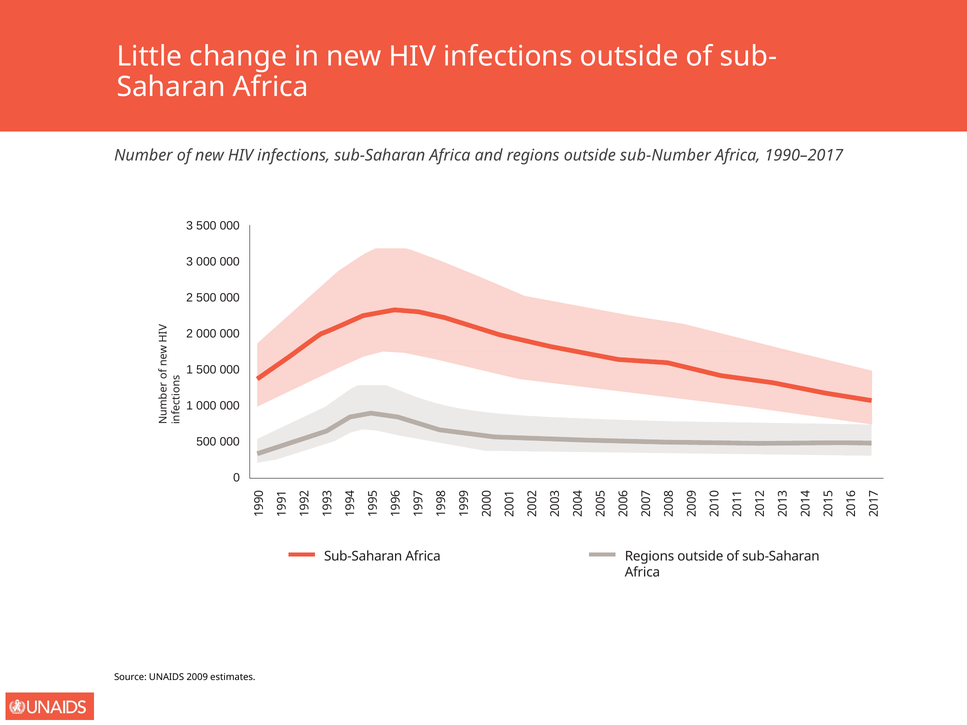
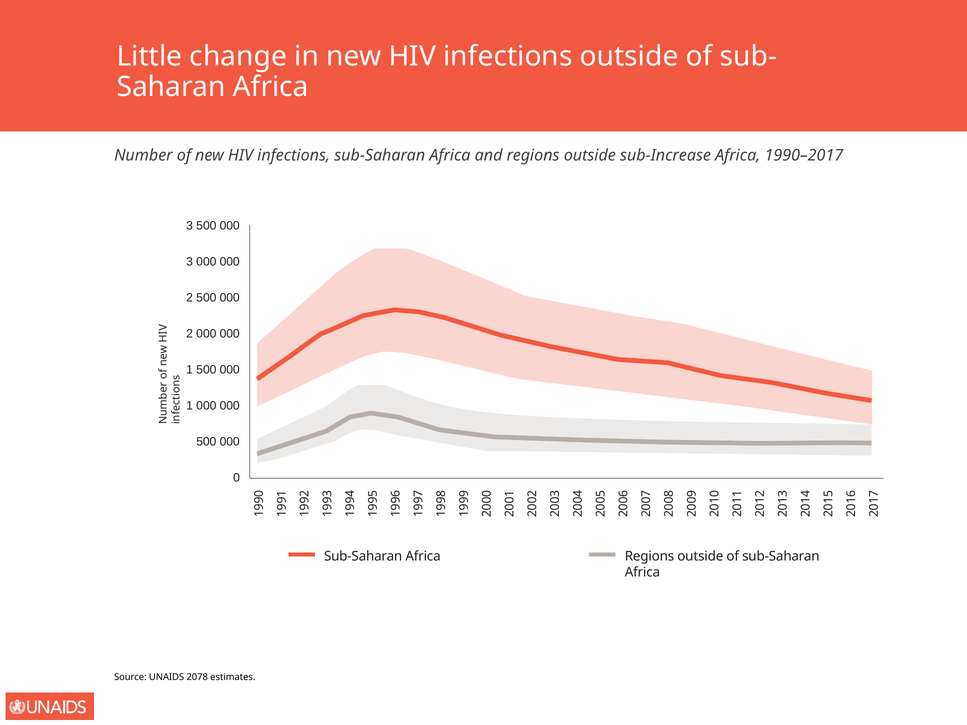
sub-Number: sub-Number -> sub-Increase (666, 155)
2009: 2009 -> 2078 (197, 677)
